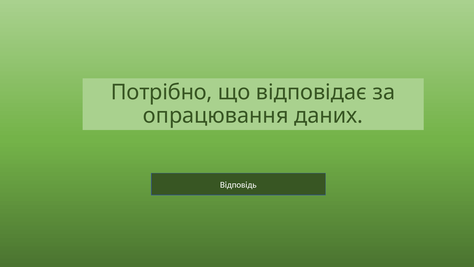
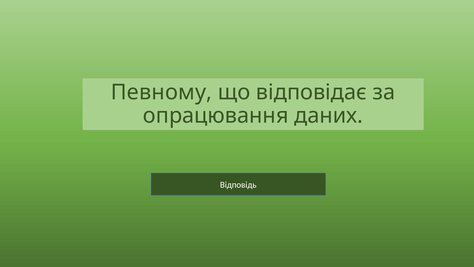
Потрібно: Потрібно -> Певному (161, 92)
